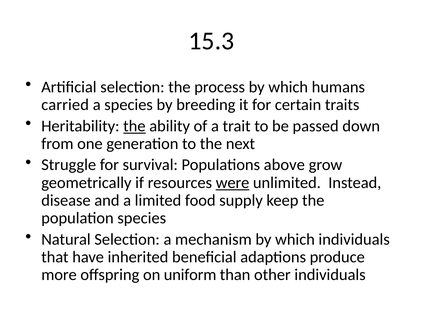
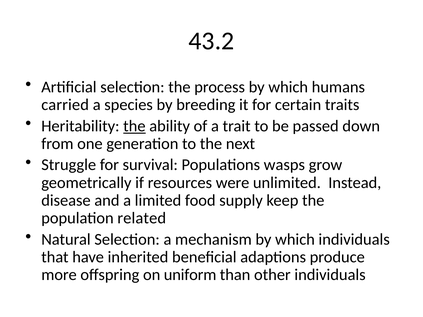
15.3: 15.3 -> 43.2 (211, 41)
above: above -> wasps (284, 165)
were underline: present -> none (233, 183)
population species: species -> related (142, 218)
